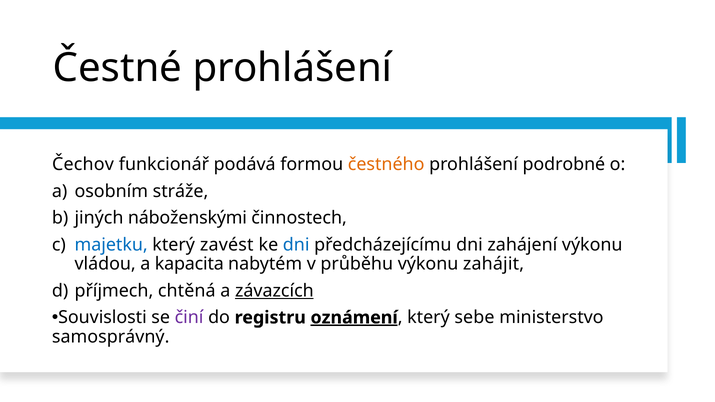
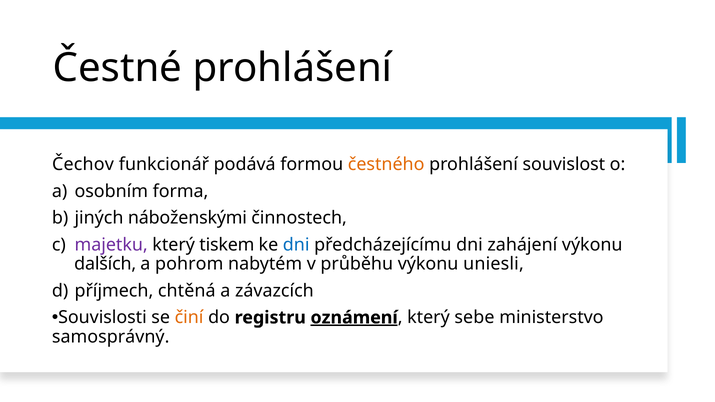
podrobné: podrobné -> souvislost (564, 165)
stráže: stráže -> forma (181, 191)
majetku colour: blue -> purple (111, 245)
zavést: zavést -> tiskem (227, 245)
vládou: vládou -> dalších (105, 264)
kapacita: kapacita -> pohrom (189, 264)
zahájit: zahájit -> uniesli (494, 264)
závazcích underline: present -> none (274, 291)
činí colour: purple -> orange (189, 318)
